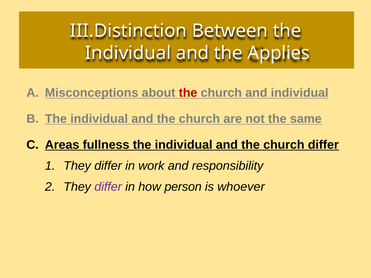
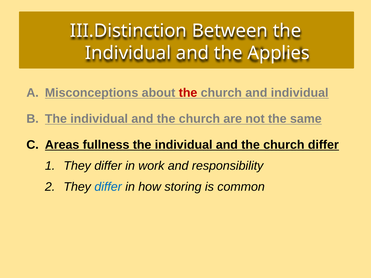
differ colour: purple -> blue (108, 187)
person: person -> storing (183, 187)
whoever: whoever -> common (241, 187)
